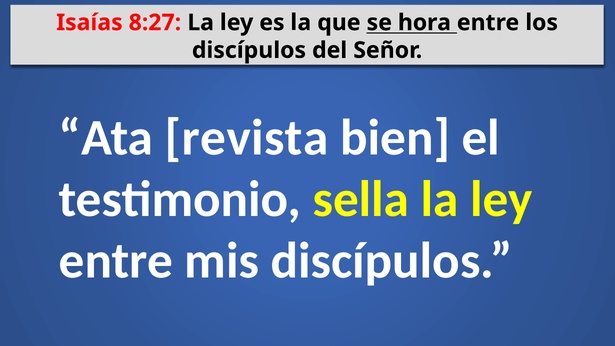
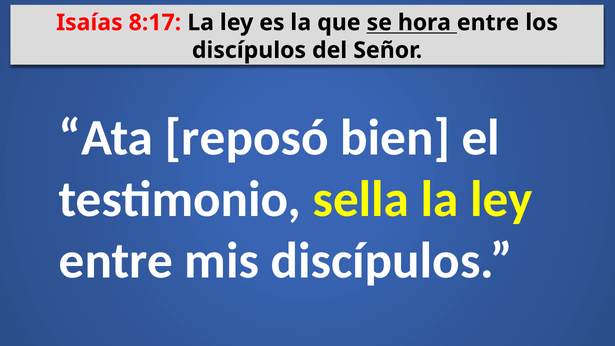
8:27: 8:27 -> 8:17 (155, 23)
revista: revista -> reposó (247, 138)
